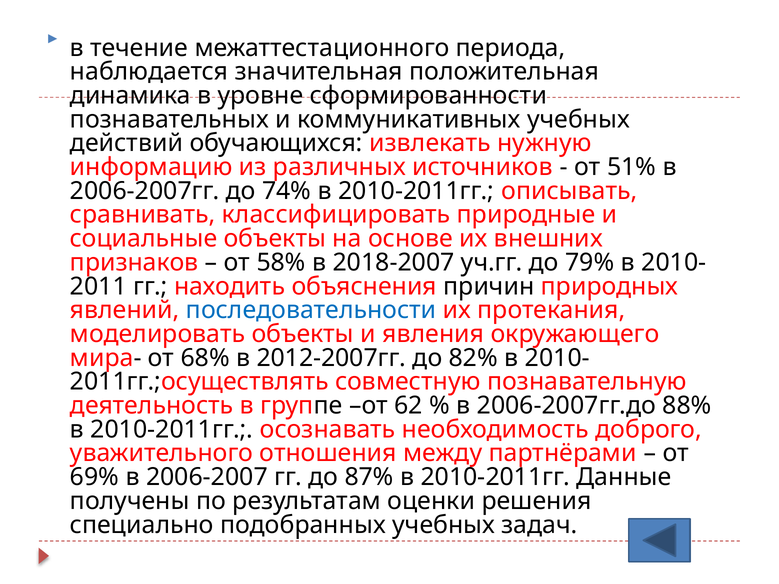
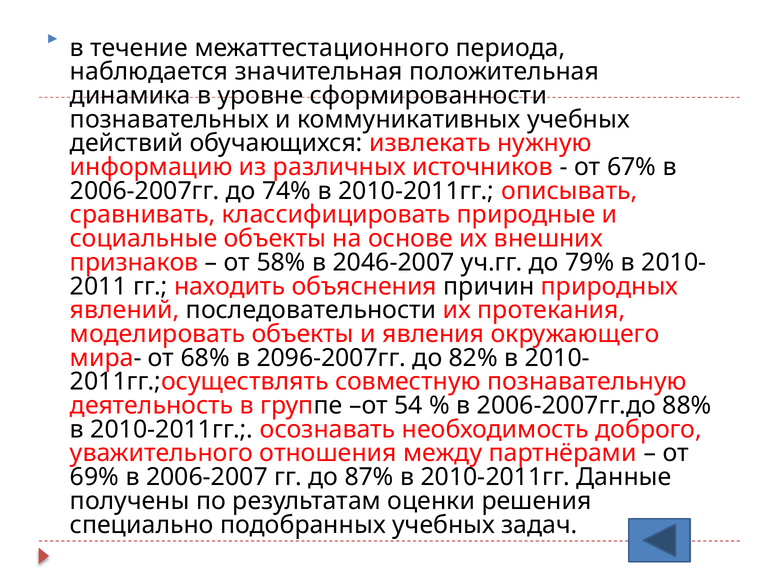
51%: 51% -> 67% (632, 167)
2018-2007: 2018-2007 -> 2046-2007 (394, 263)
последовательности colour: blue -> black (311, 310)
2012-2007гг: 2012-2007гг -> 2096-2007гг (331, 358)
62: 62 -> 54 (408, 406)
